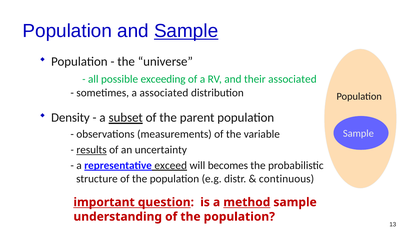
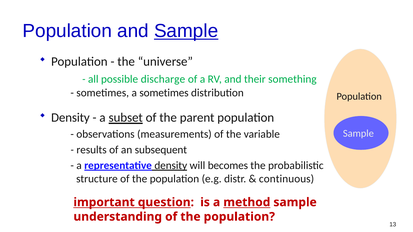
exceeding: exceeding -> discharge (163, 79)
their associated: associated -> something (292, 79)
a associated: associated -> sometimes (164, 93)
results underline: present -> none (92, 150)
uncertainty: uncertainty -> subsequent (161, 150)
representative exceed: exceed -> density (171, 166)
